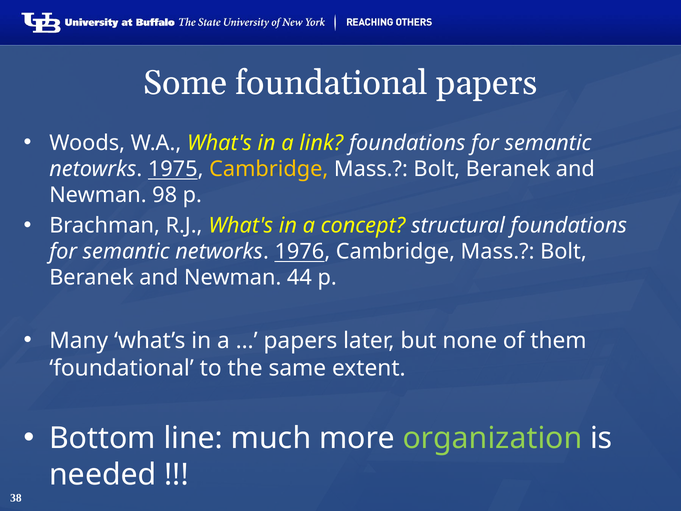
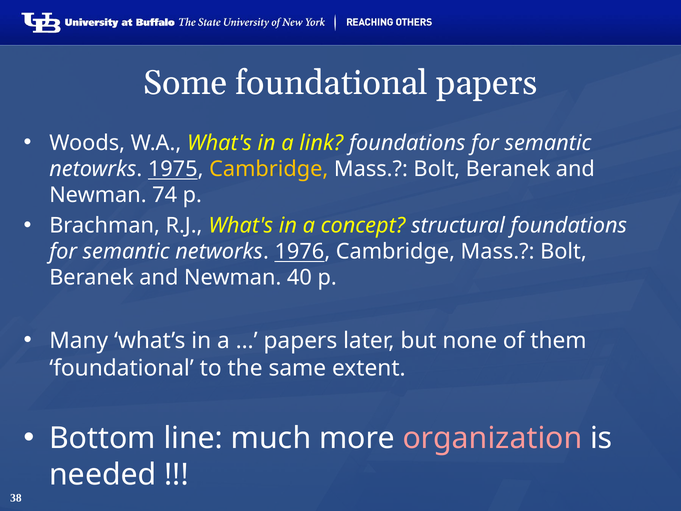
98: 98 -> 74 (165, 195)
44: 44 -> 40 (299, 278)
organization colour: light green -> pink (492, 438)
